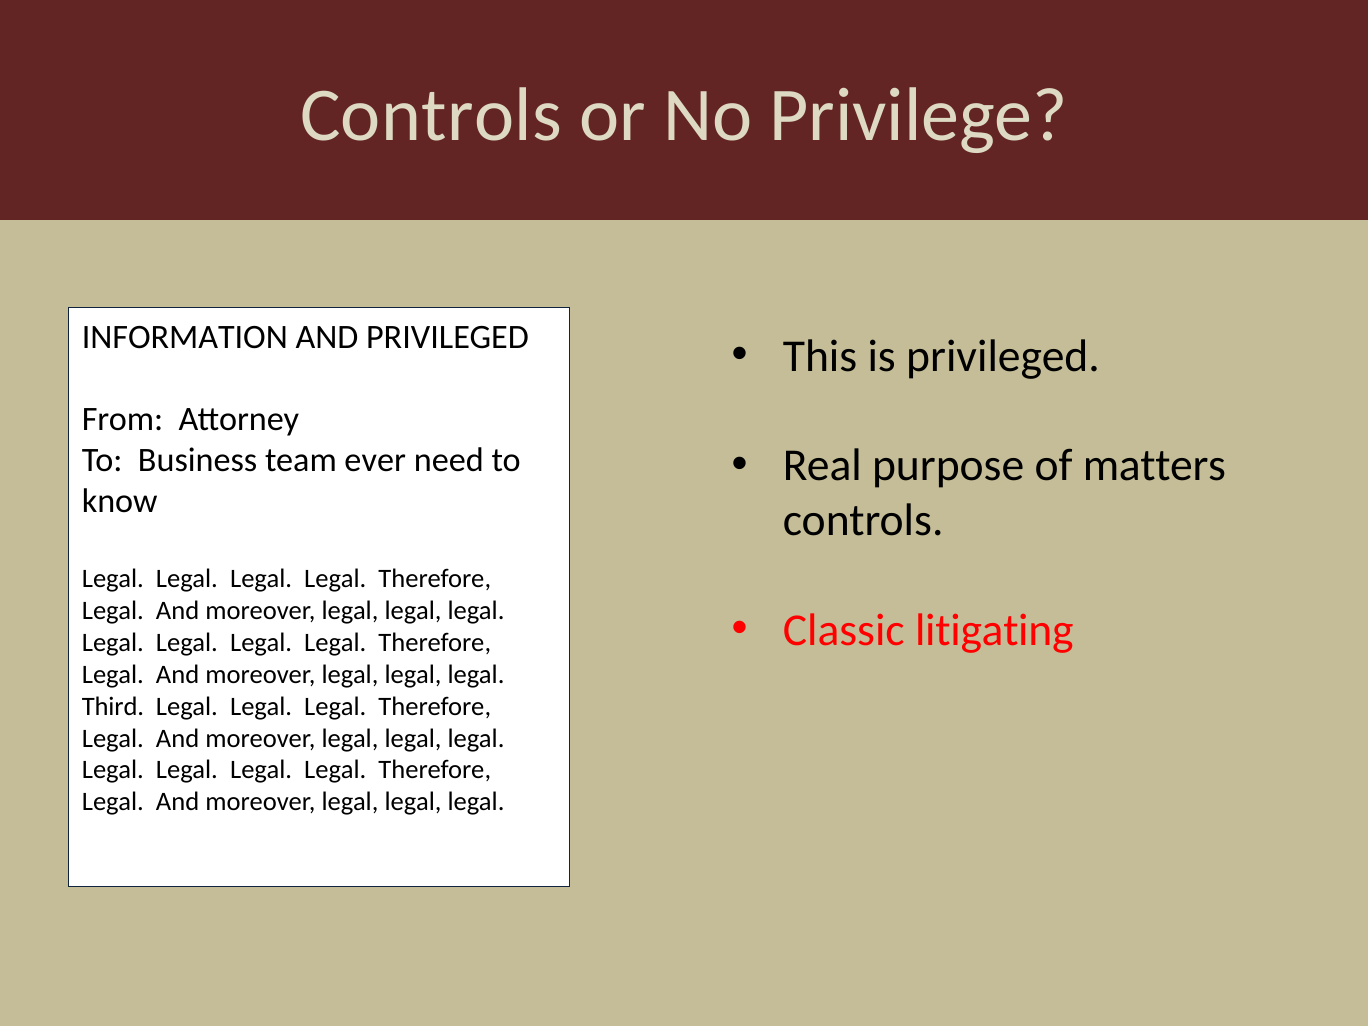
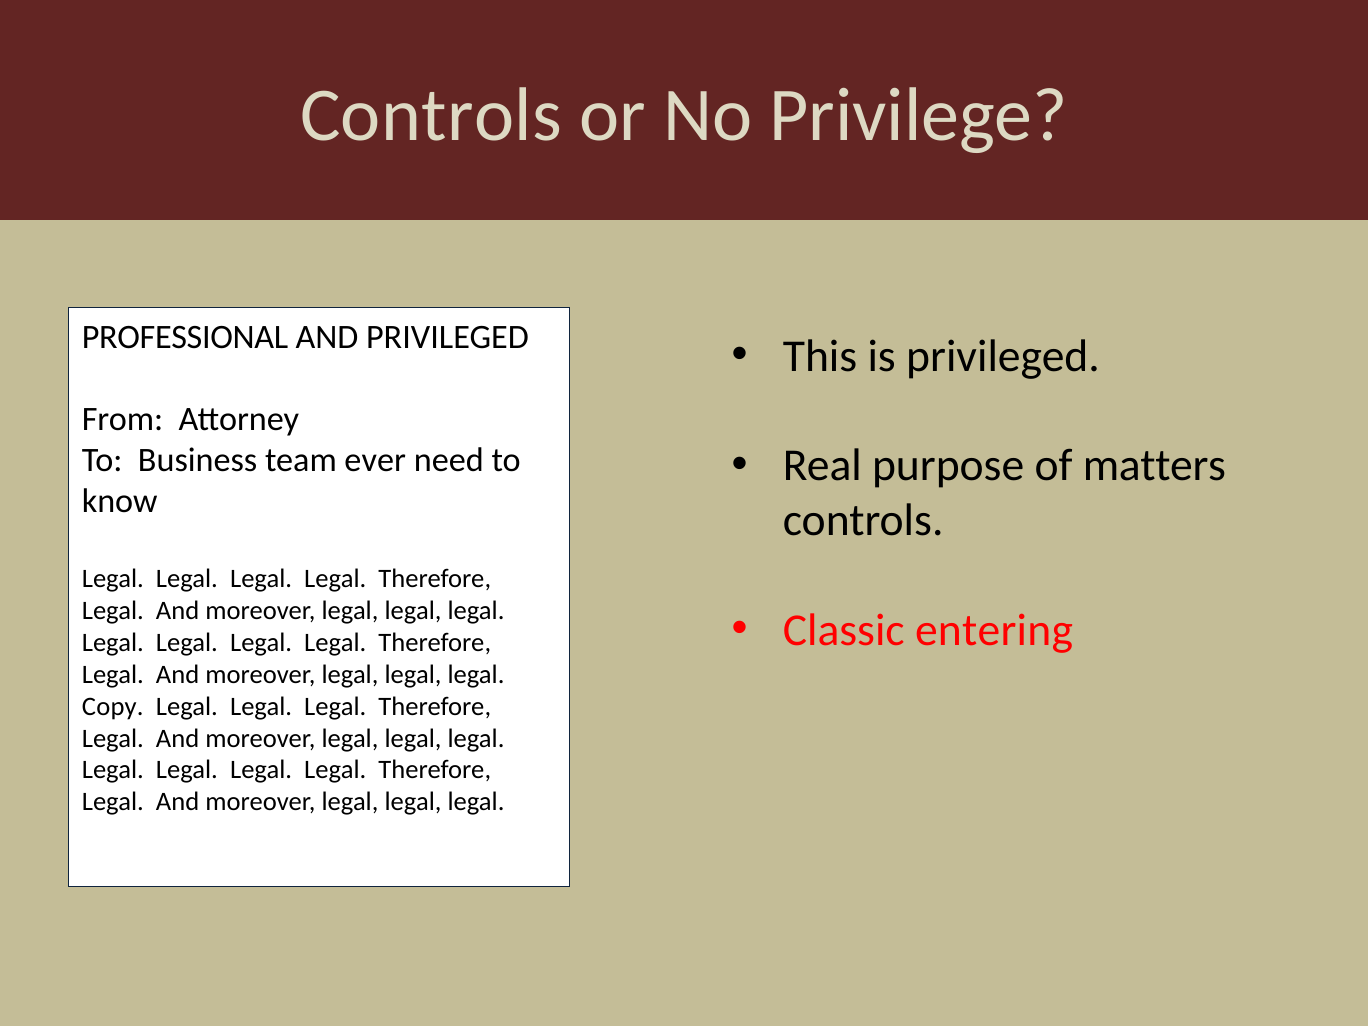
INFORMATION: INFORMATION -> PROFESSIONAL (185, 337)
litigating: litigating -> entering (994, 630)
Third: Third -> Copy (113, 706)
